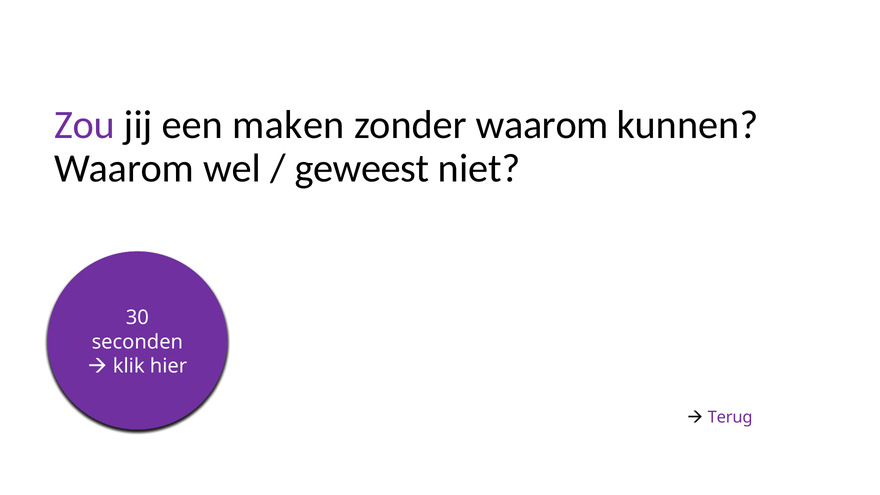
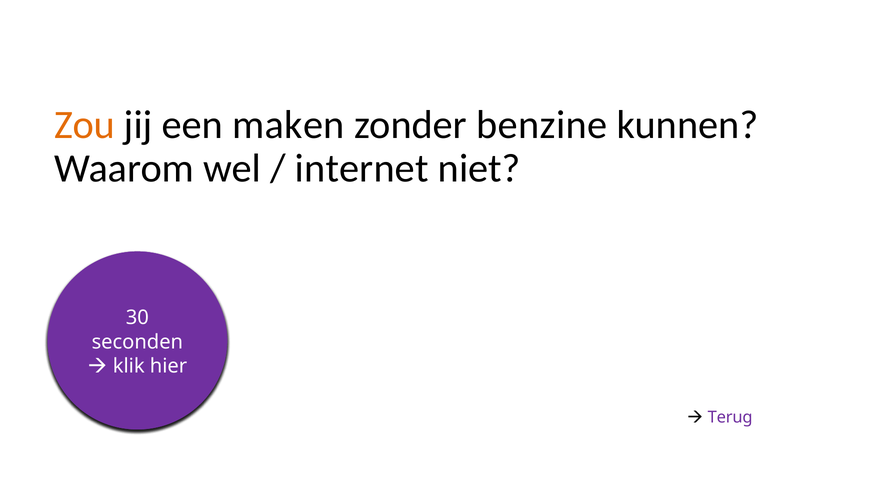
Zou colour: purple -> orange (85, 125)
zonder waarom: waarom -> benzine (542, 125)
geweest: geweest -> internet (362, 169)
